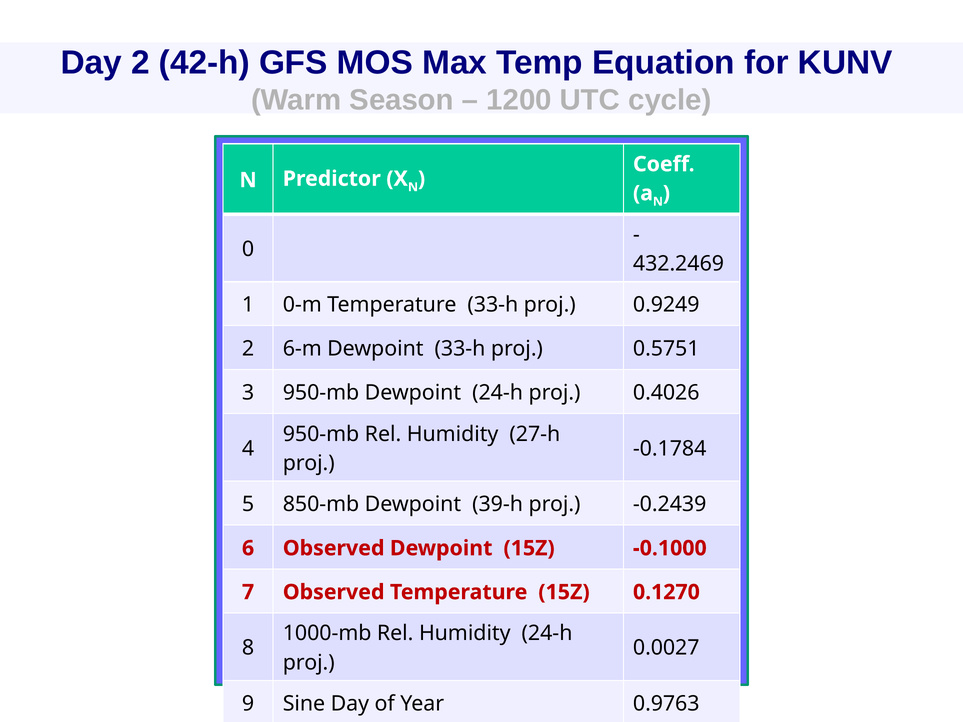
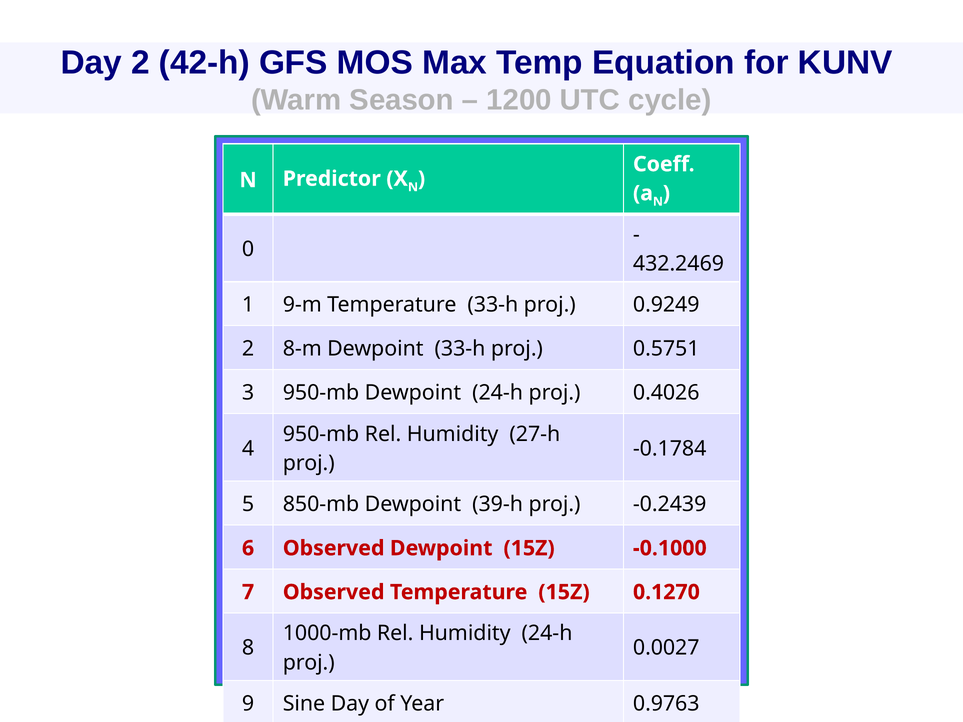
0-m: 0-m -> 9-m (302, 305)
6-m: 6-m -> 8-m (302, 349)
